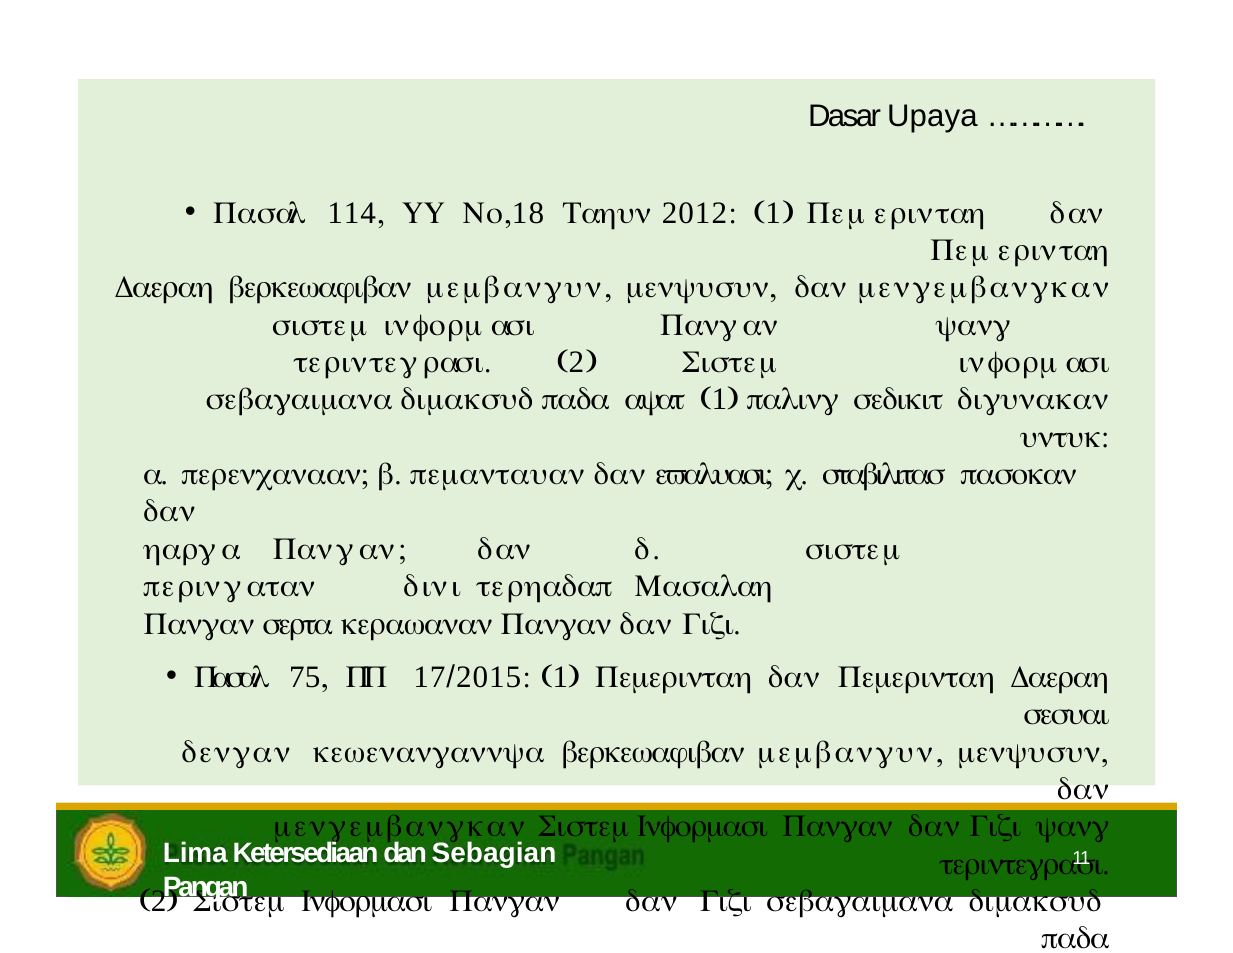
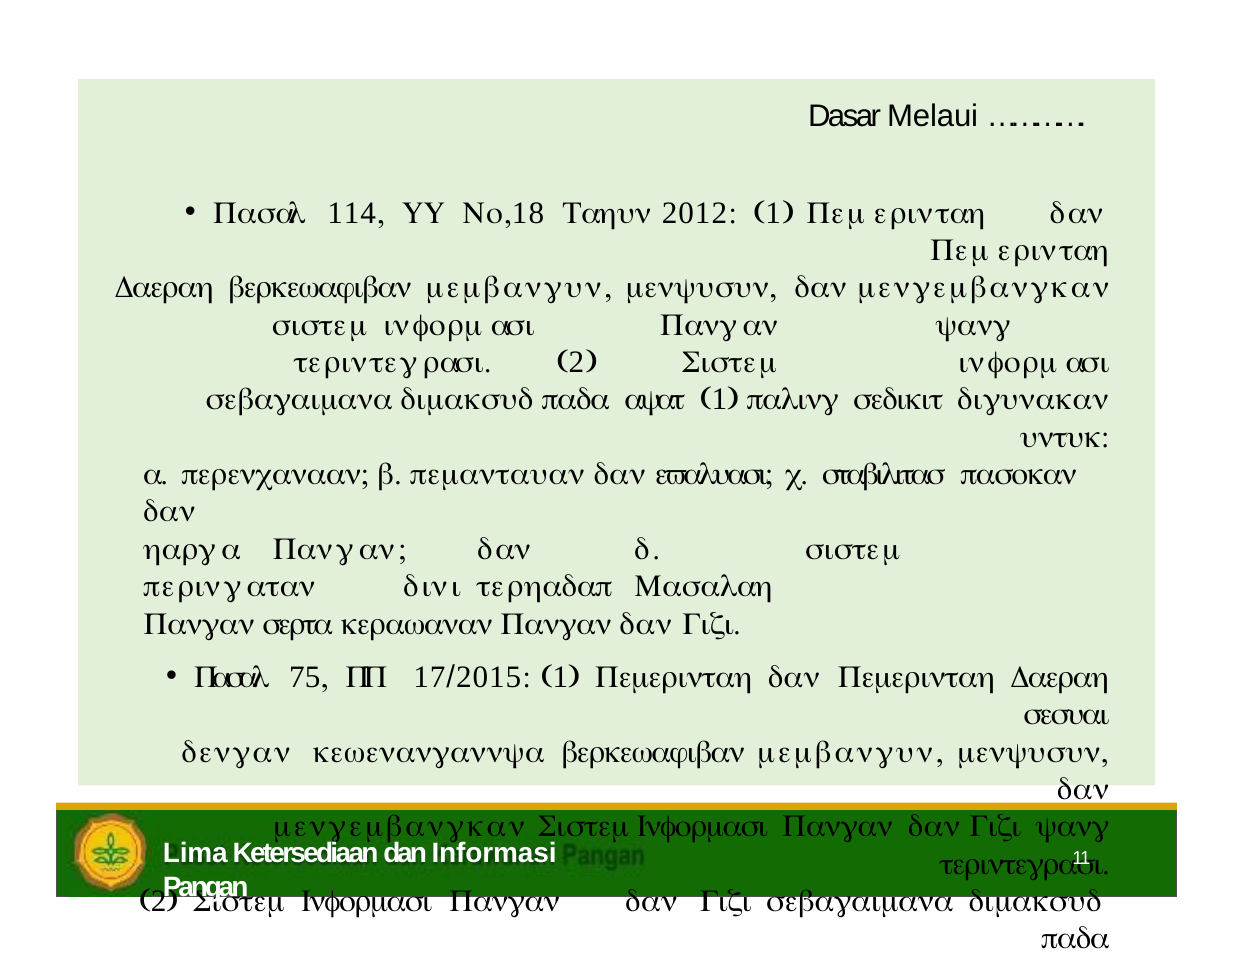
Upaya: Upaya -> Melaui (933, 116)
Sebagian: Sebagian -> Informasi (494, 853)
